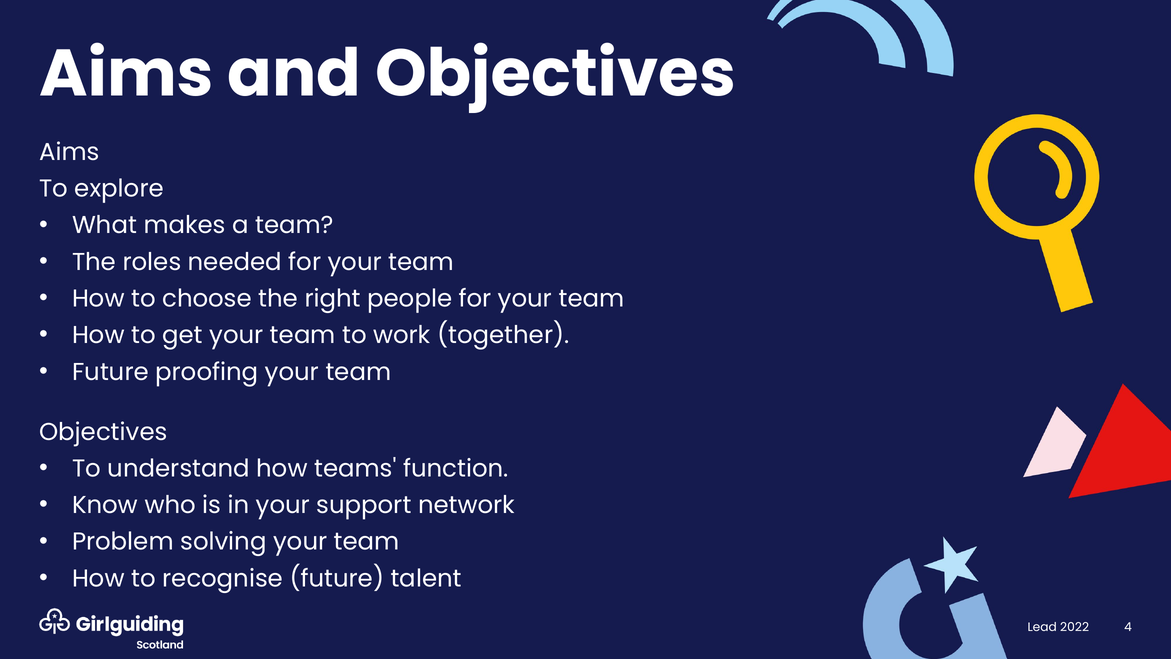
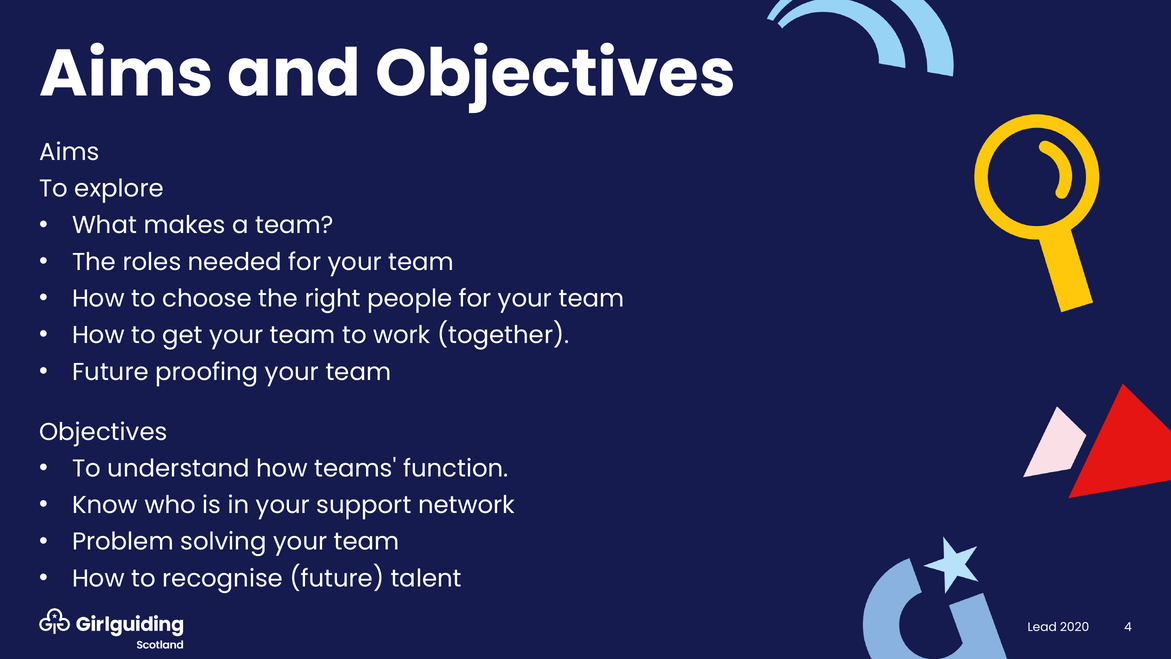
2022: 2022 -> 2020 (1075, 627)
